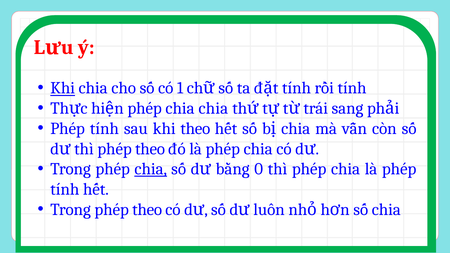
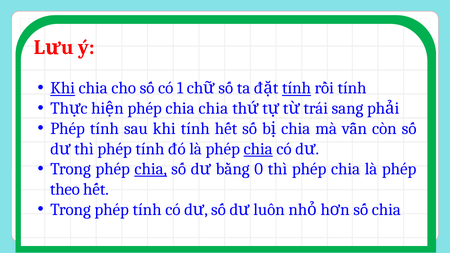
tính underline: none -> present (296, 88)
khi theo: theo -> tính (195, 129)
thì phép theo: theo -> tính (150, 149)
chia underline: none -> present (258, 149)
tính: tính -> theo (65, 189)
Trong phép theo: theo -> tính (147, 210)
